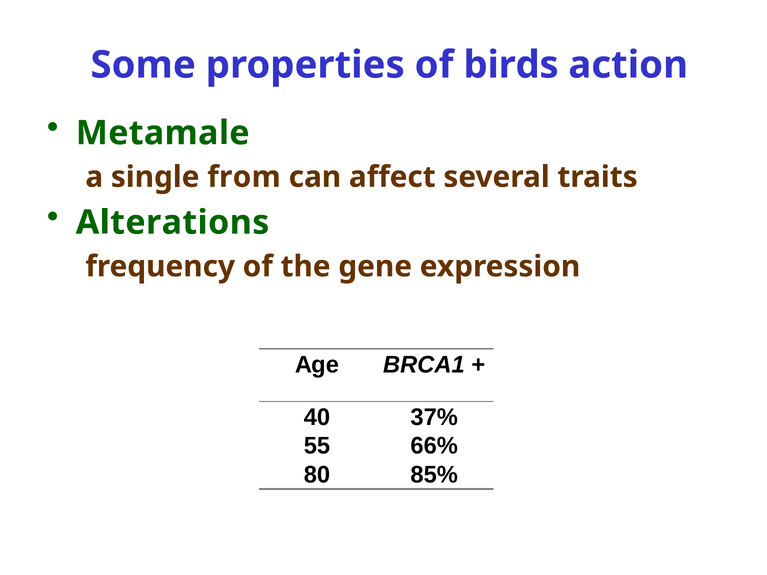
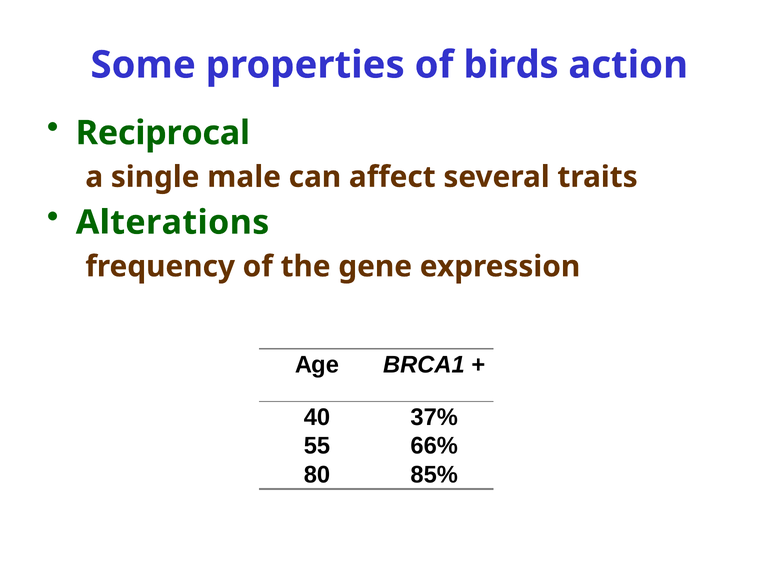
Metamale: Metamale -> Reciprocal (163, 133)
from: from -> male (244, 177)
